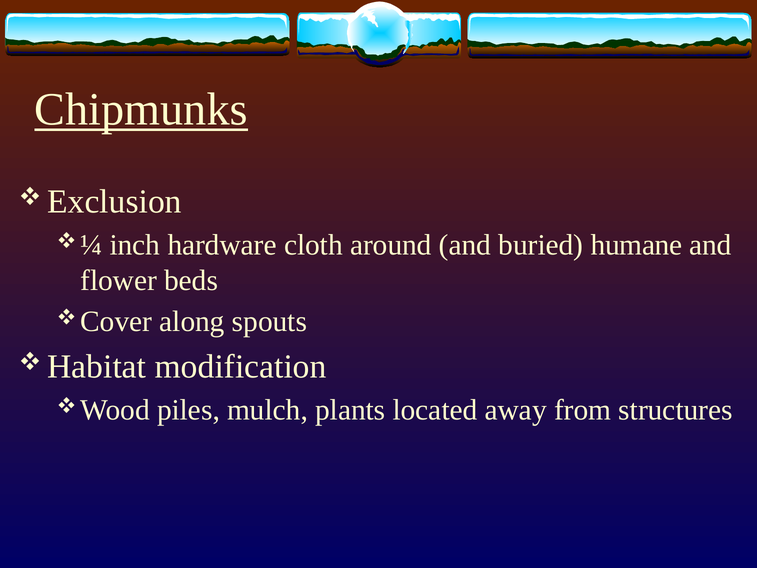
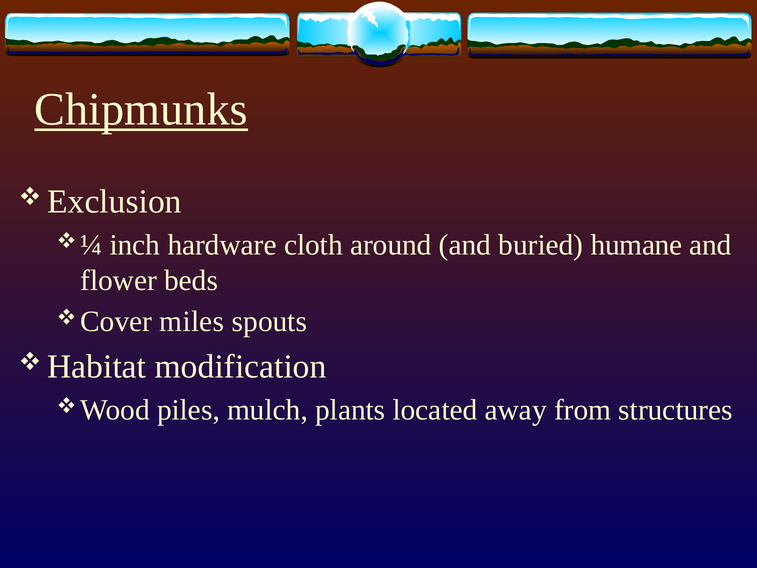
along: along -> miles (192, 322)
